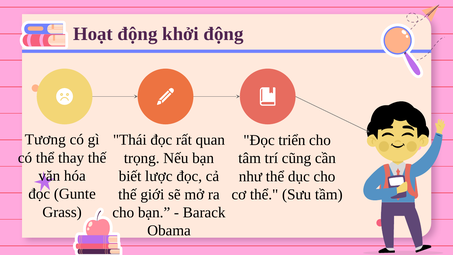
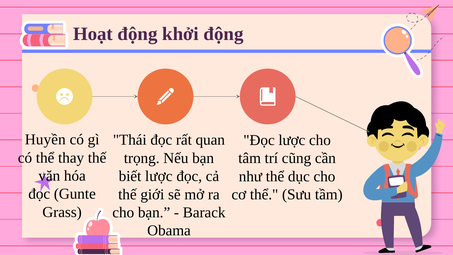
Tương: Tương -> Huyền (45, 139)
Đọc triển: triển -> lược (292, 140)
